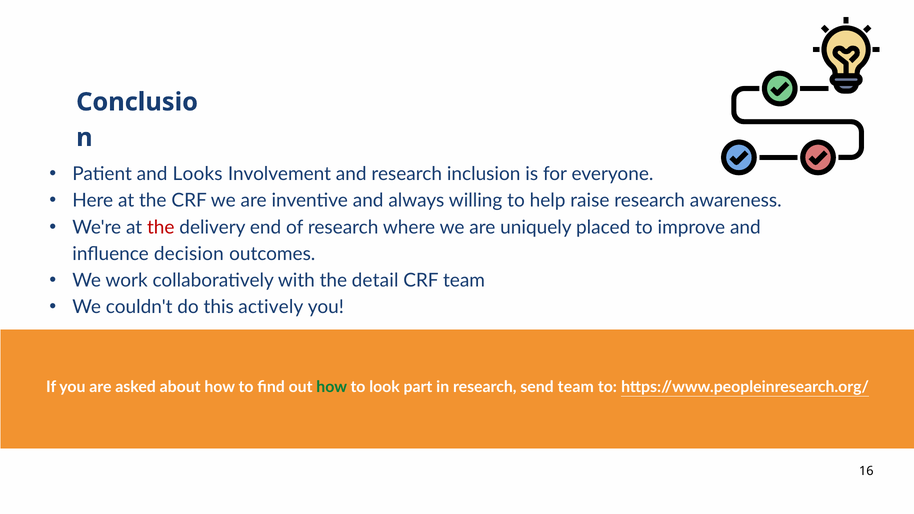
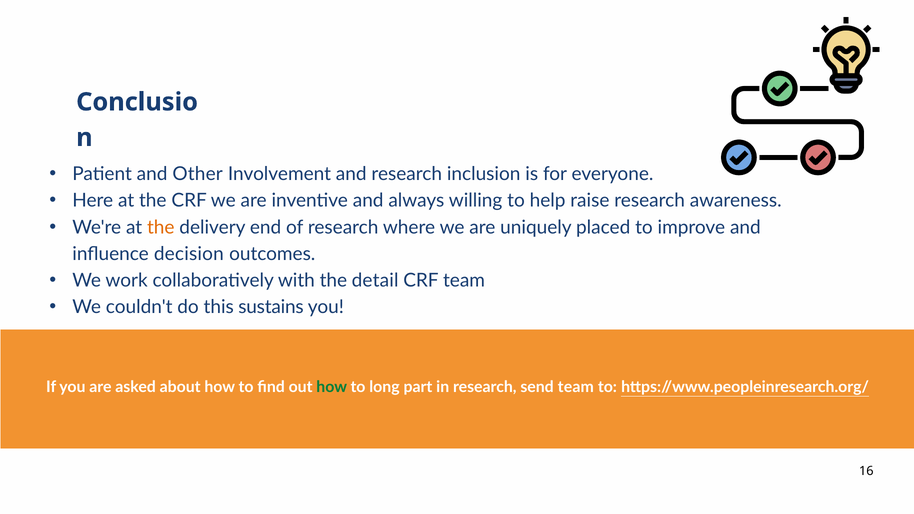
Looks: Looks -> Other (198, 174)
the colour: red -> orange (161, 227)
actively: actively -> sustains (271, 307)
look: look -> long (384, 387)
